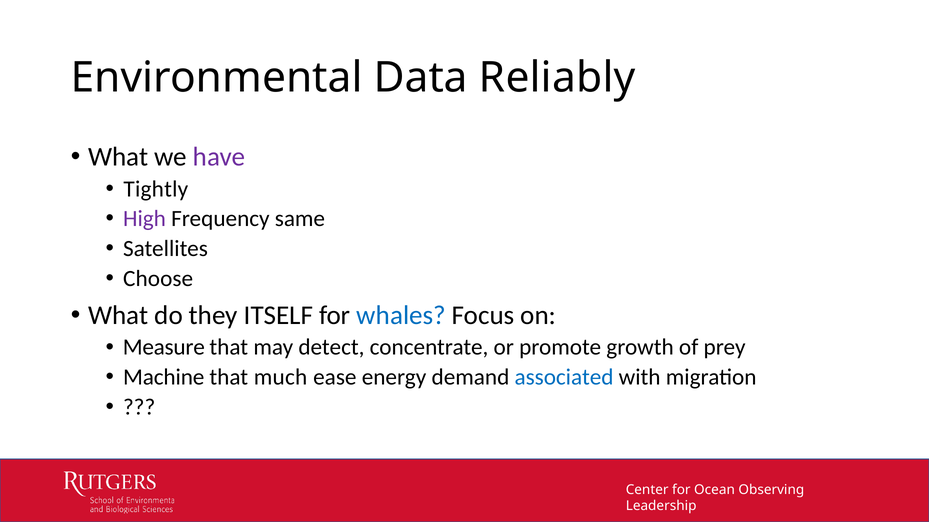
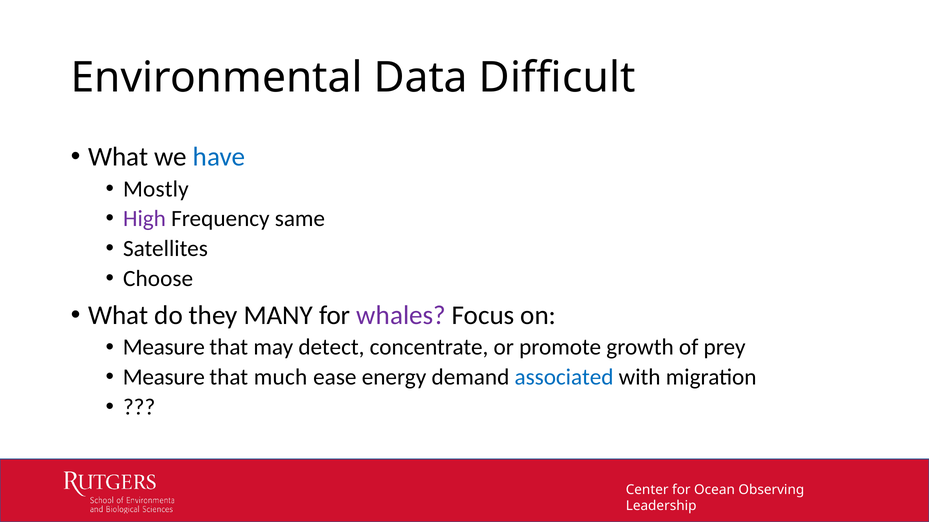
Reliably: Reliably -> Difficult (557, 78)
have colour: purple -> blue (219, 157)
Tightly: Tightly -> Mostly (156, 189)
ITSELF: ITSELF -> MANY (278, 316)
whales colour: blue -> purple (401, 316)
Machine: Machine -> Measure (164, 378)
